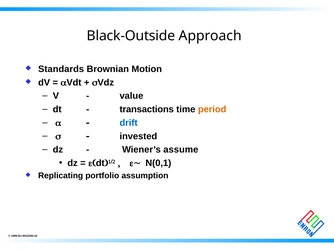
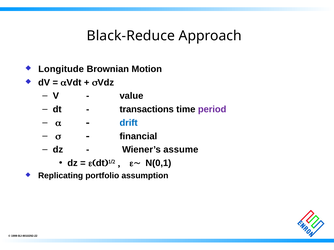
Black-Outside: Black-Outside -> Black-Reduce (131, 36)
Standards: Standards -> Longitude (61, 69)
period colour: orange -> purple (212, 110)
invested: invested -> financial (138, 136)
